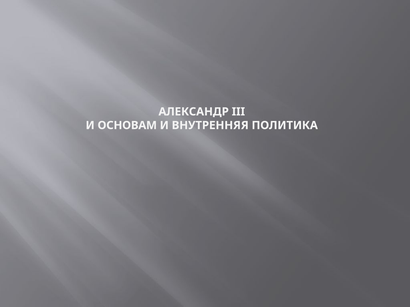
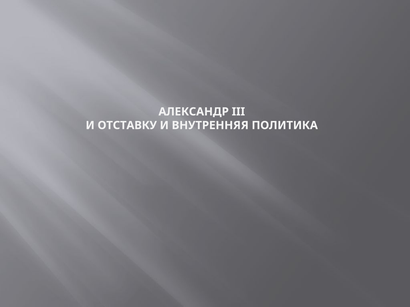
ОСНОВАМ: ОСНОВАМ -> ОТСТАВКУ (127, 126)
